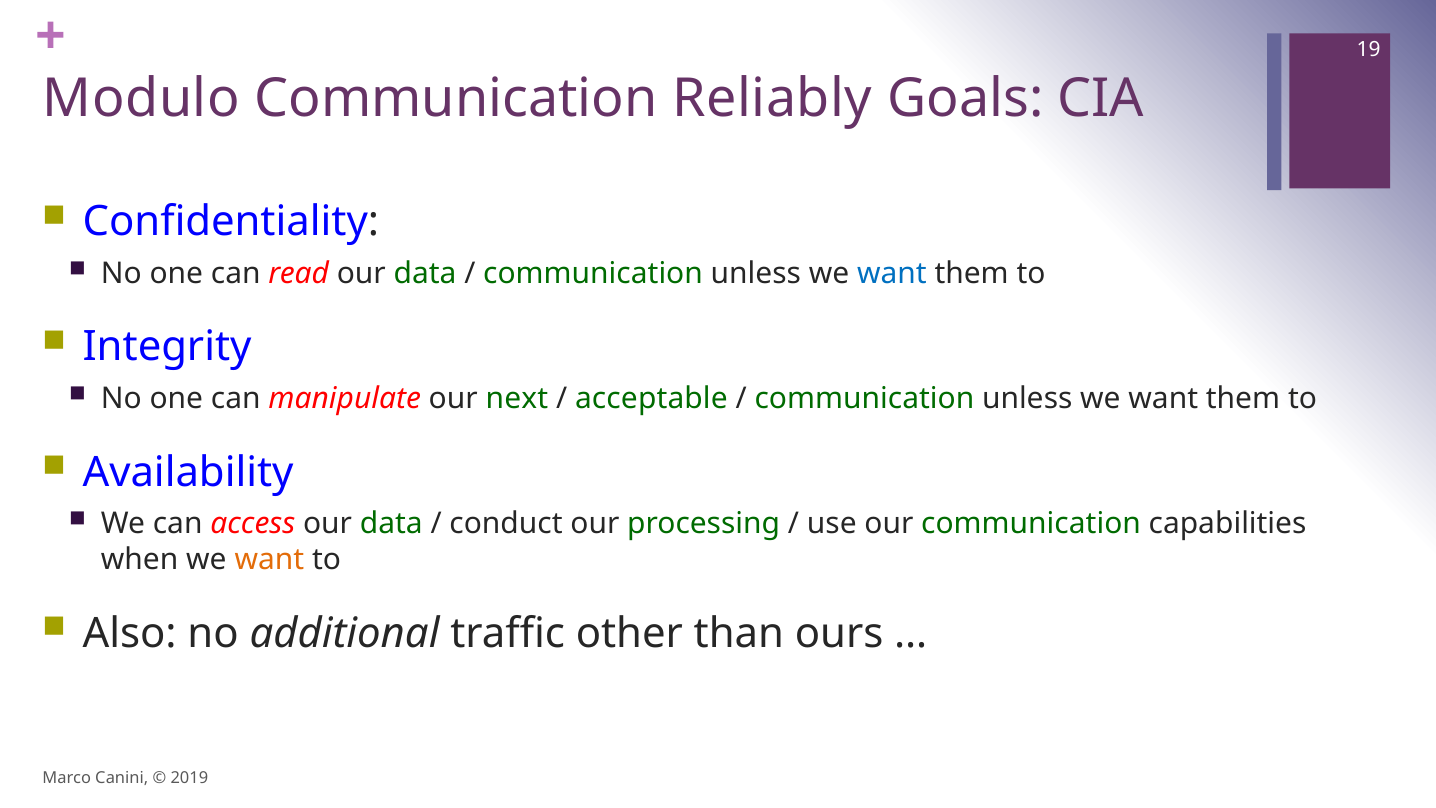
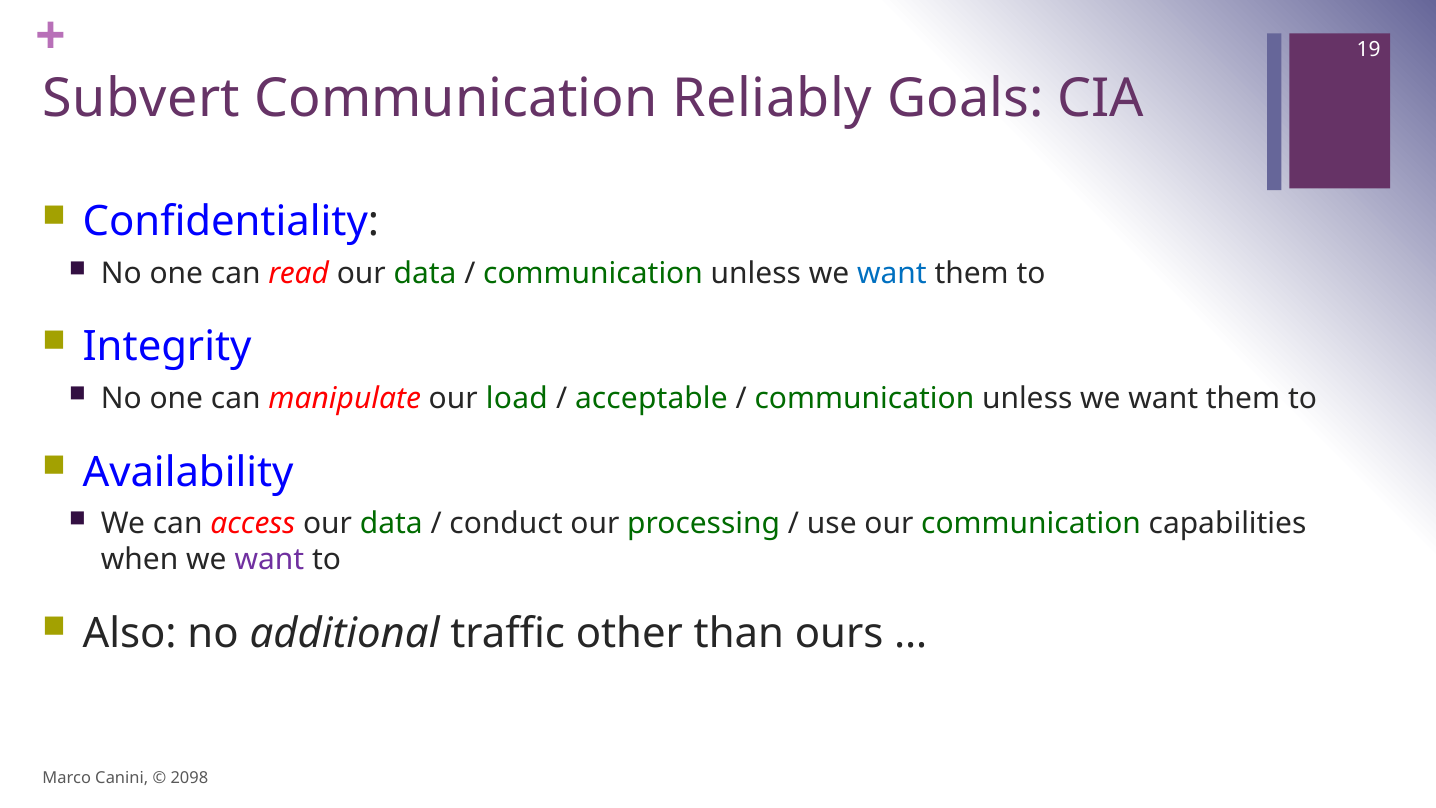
Modulo: Modulo -> Subvert (141, 98)
next: next -> load (517, 398)
want colour: orange -> purple (269, 559)
2019: 2019 -> 2098 (189, 778)
